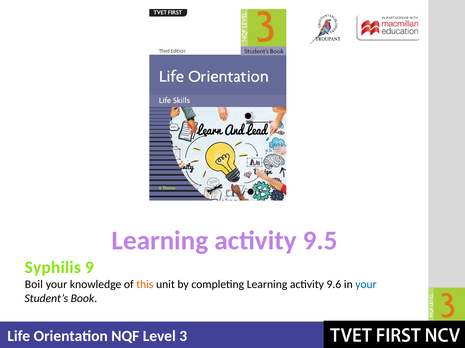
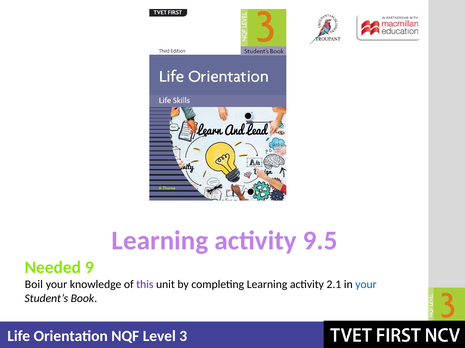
Syphilis: Syphilis -> Needed (53, 268)
this colour: orange -> purple (145, 285)
9.6: 9.6 -> 2.1 (334, 285)
